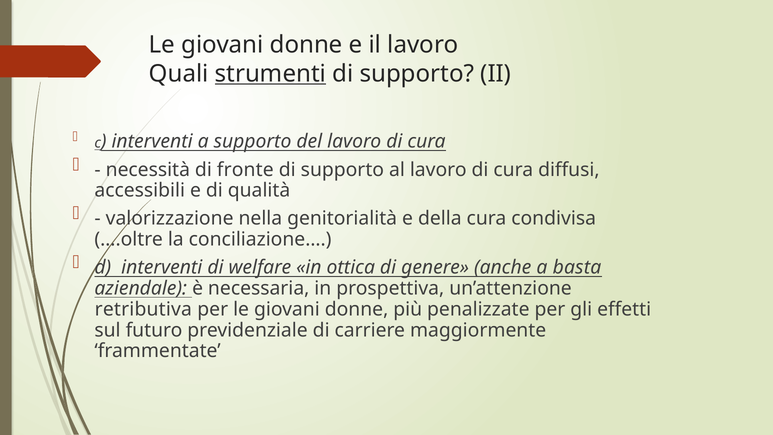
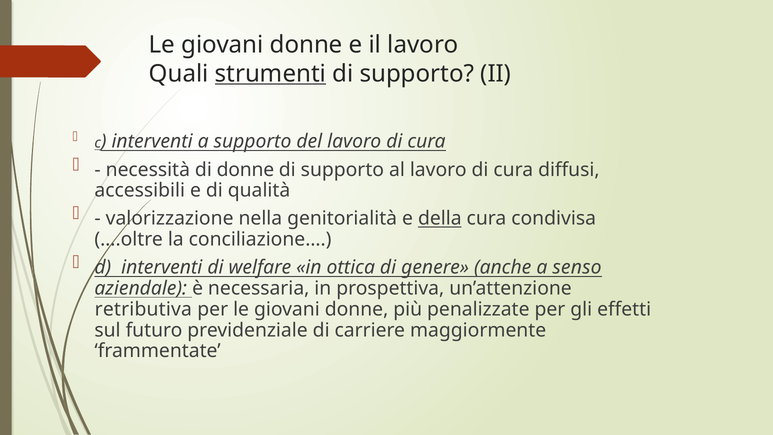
di fronte: fronte -> donne (245, 170)
della underline: none -> present (440, 219)
basta: basta -> senso (577, 267)
